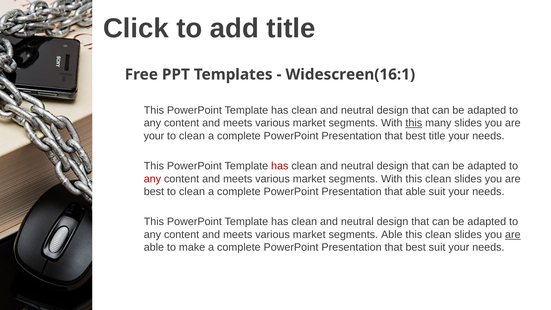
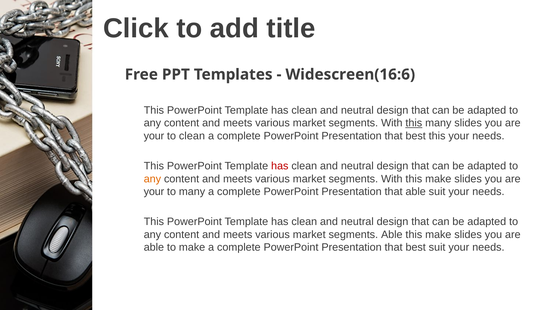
Widescreen(16:1: Widescreen(16:1 -> Widescreen(16:6 (350, 74)
best title: title -> this (437, 136)
any colour: red -> orange (152, 179)
With this clean: clean -> make (438, 179)
best: best -> your (154, 192)
clean: clean -> many (192, 192)
clean: clean -> make (438, 235)
are underline: present -> none (513, 235)
